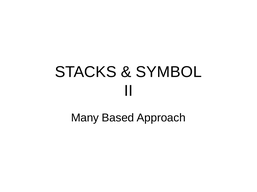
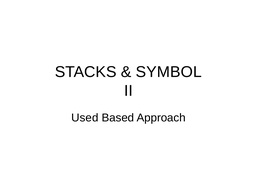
Many: Many -> Used (85, 118)
